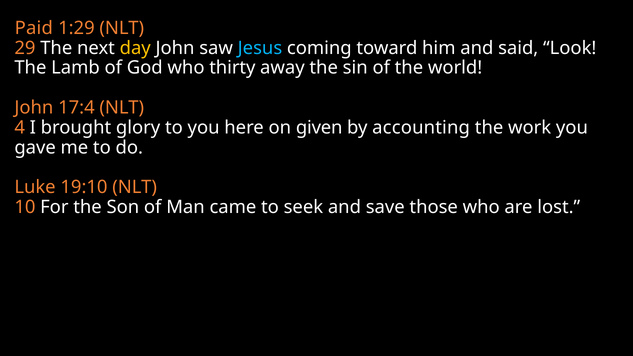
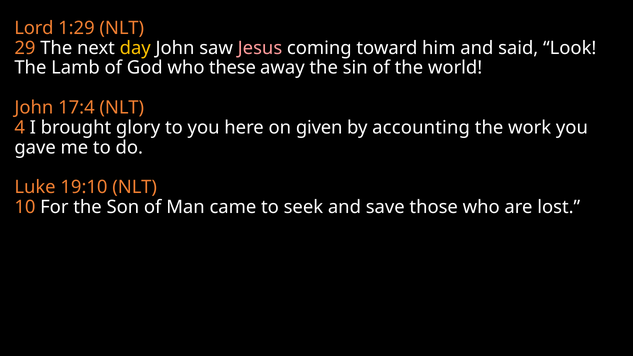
Paid: Paid -> Lord (34, 28)
Jesus colour: light blue -> pink (260, 48)
thirty: thirty -> these (232, 68)
